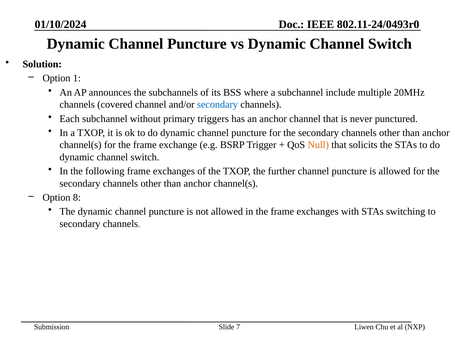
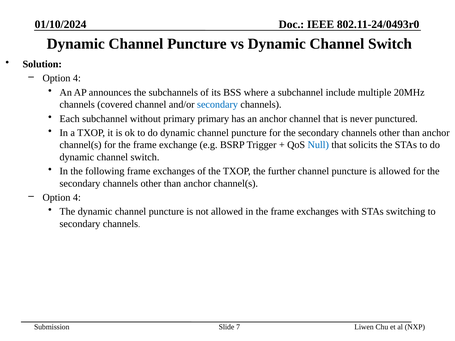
1: 1 -> 4 (77, 78)
primary triggers: triggers -> primary (213, 119)
Null colour: orange -> blue (318, 145)
8: 8 -> 4 (77, 198)
